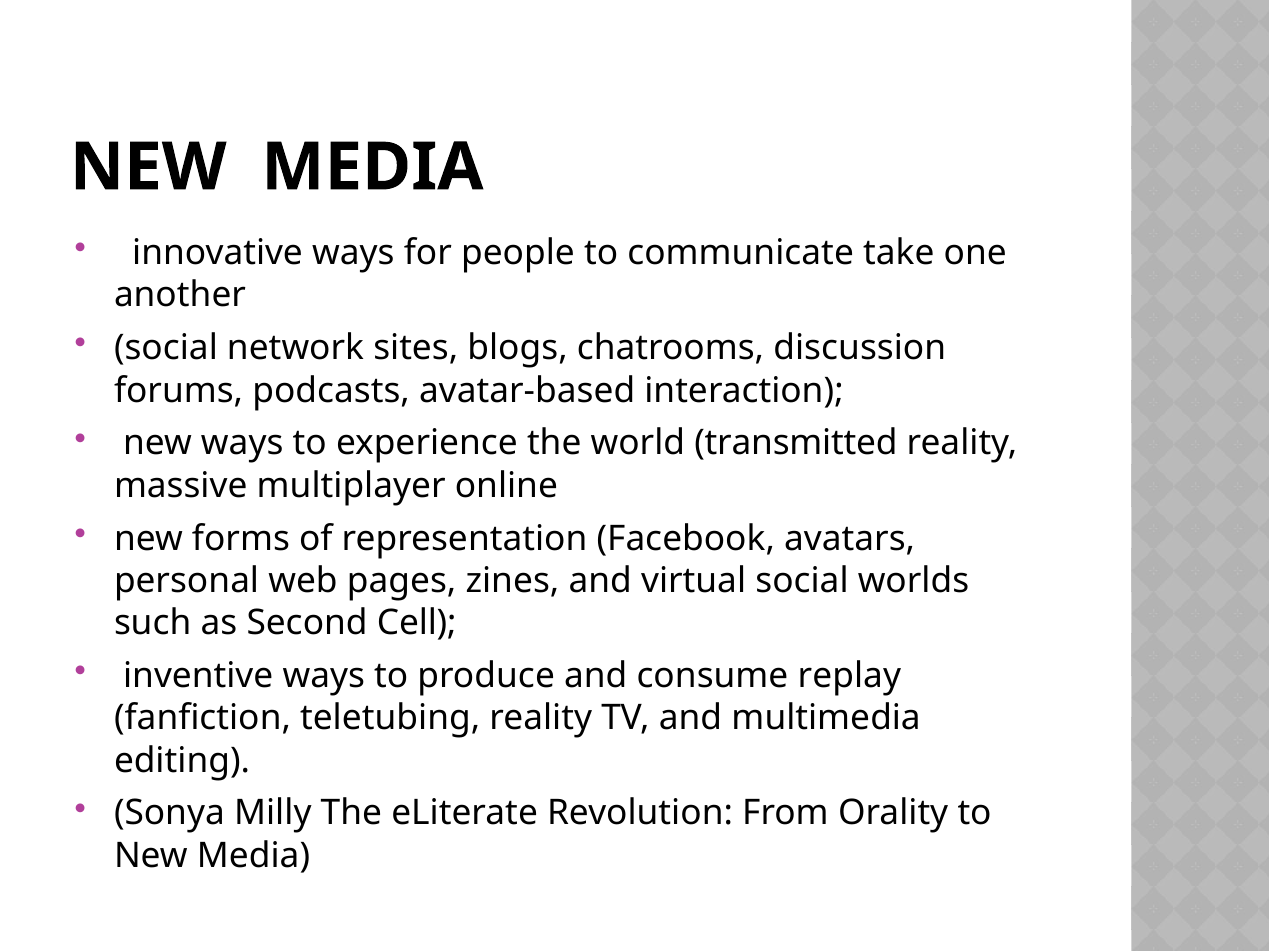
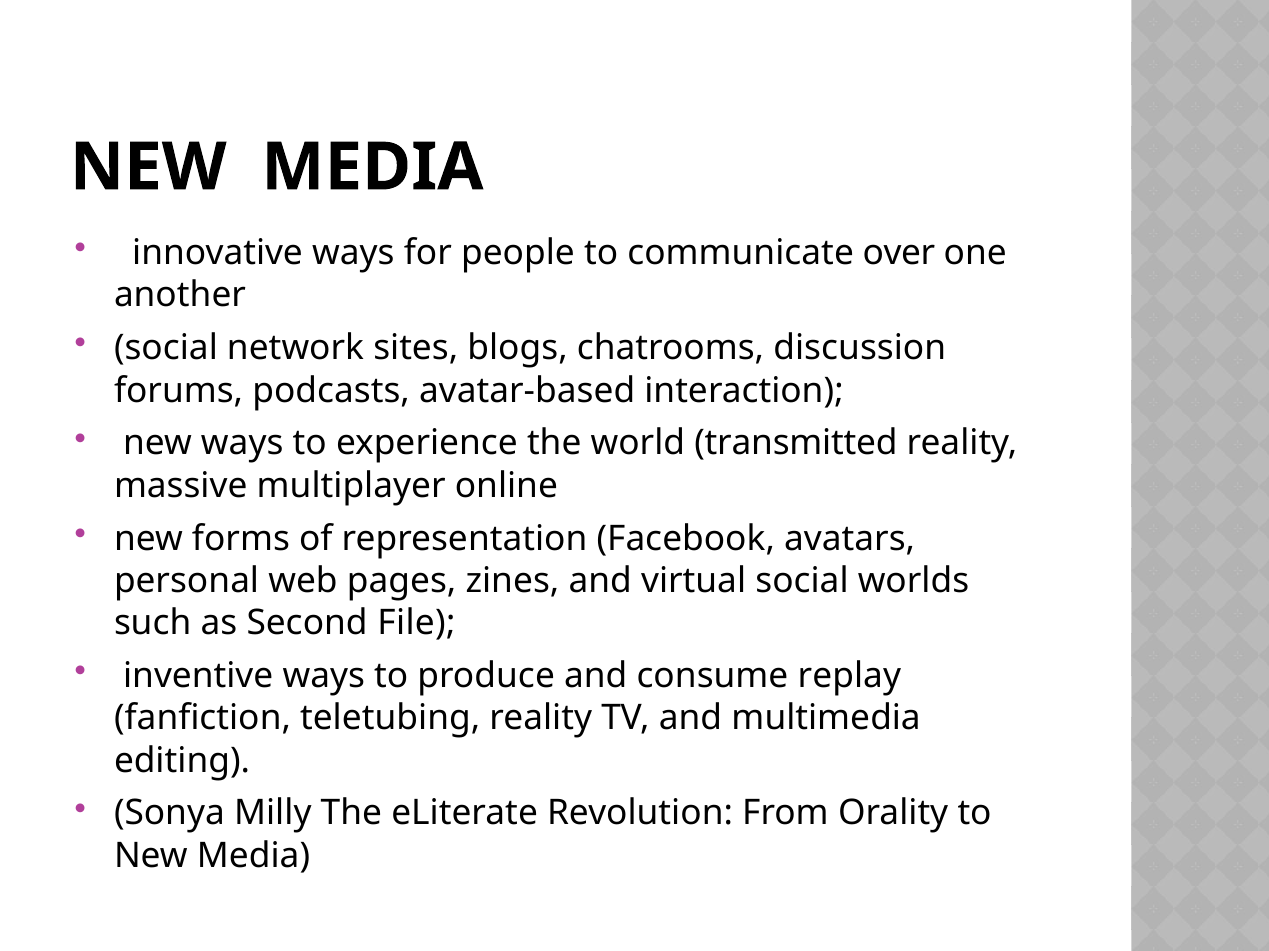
take: take -> over (899, 253)
Cell: Cell -> File (417, 624)
